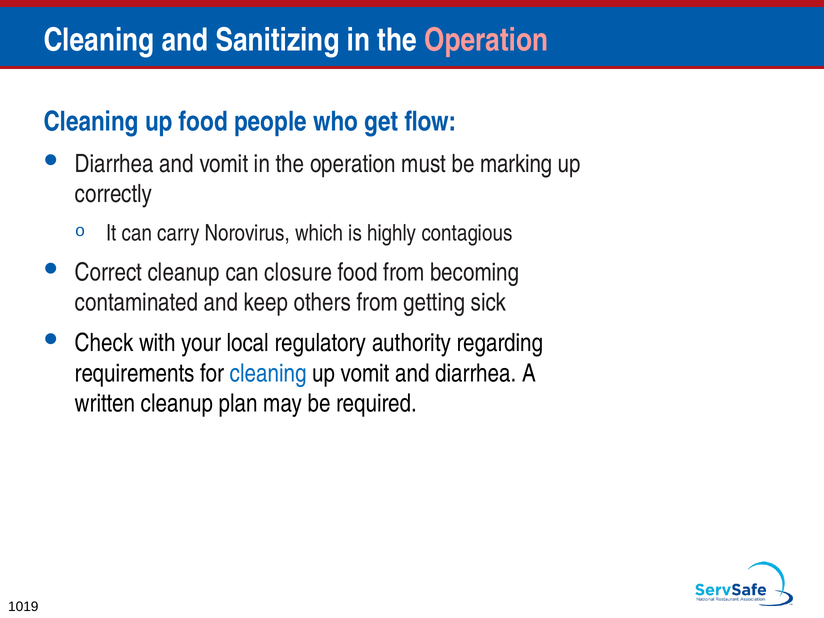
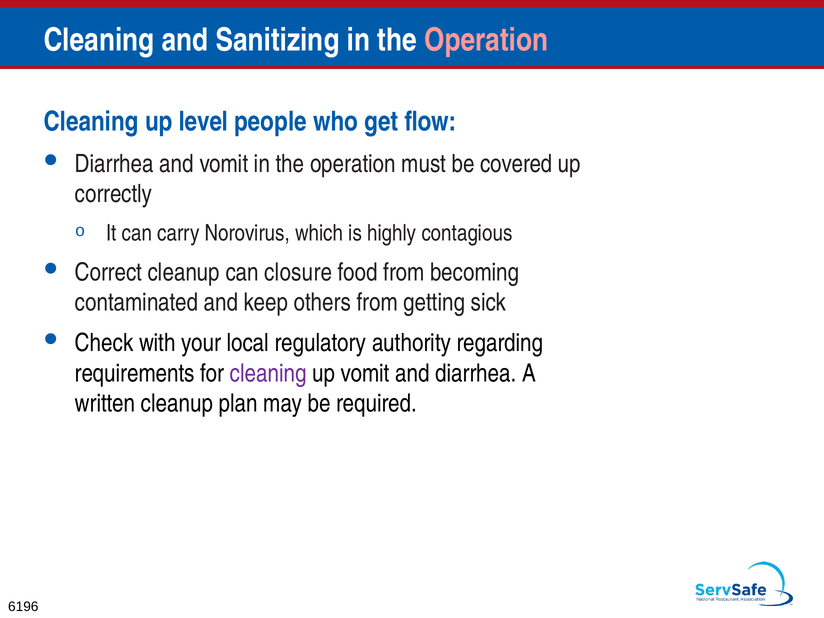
up food: food -> level (203, 122)
marking: marking -> covered (516, 164)
cleaning colour: blue -> purple (268, 373)
1019: 1019 -> 6196 (23, 607)
